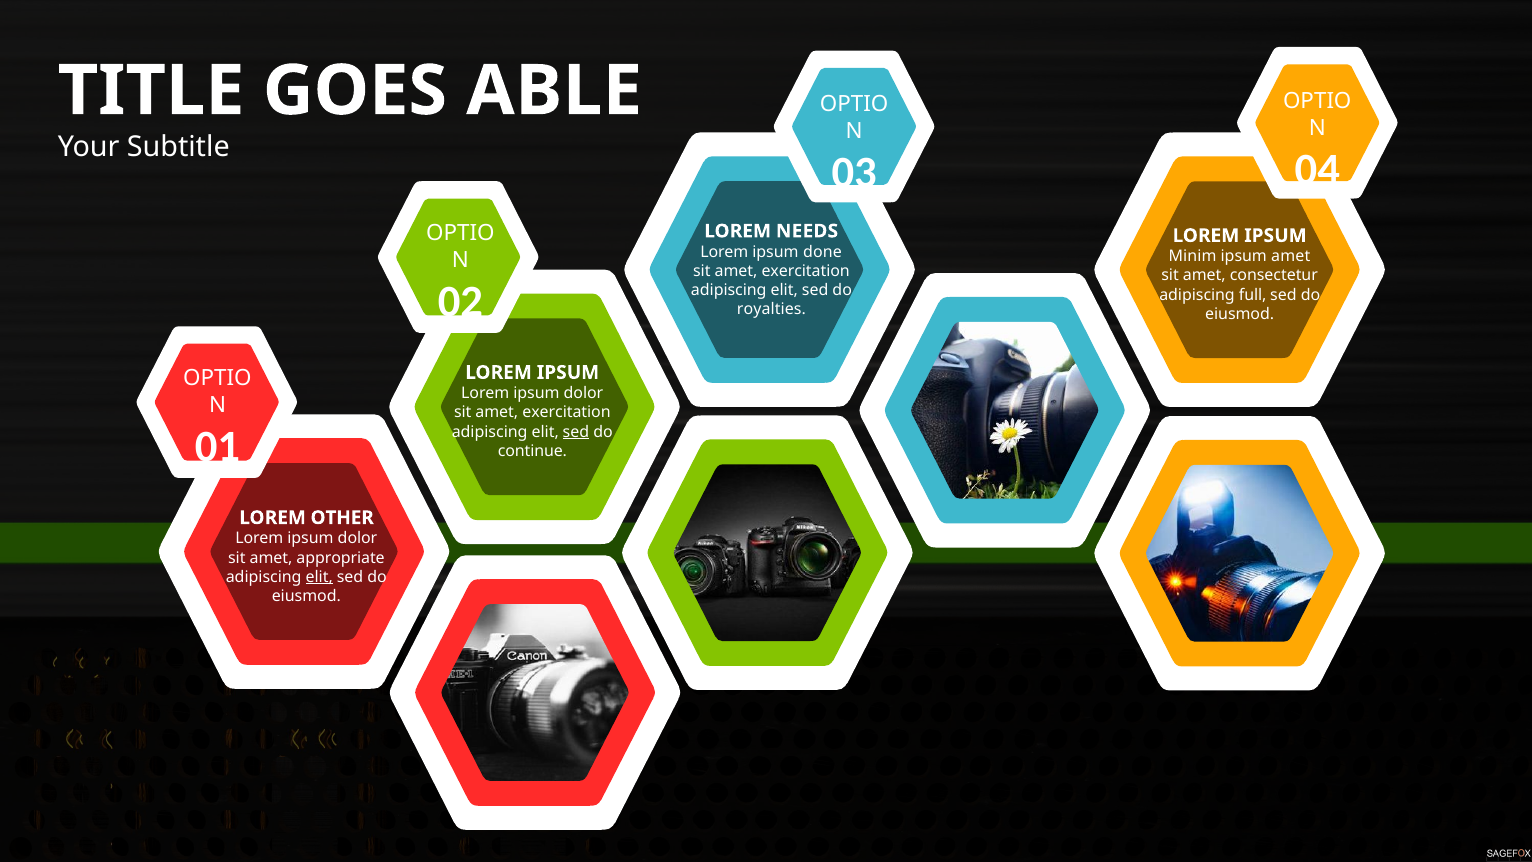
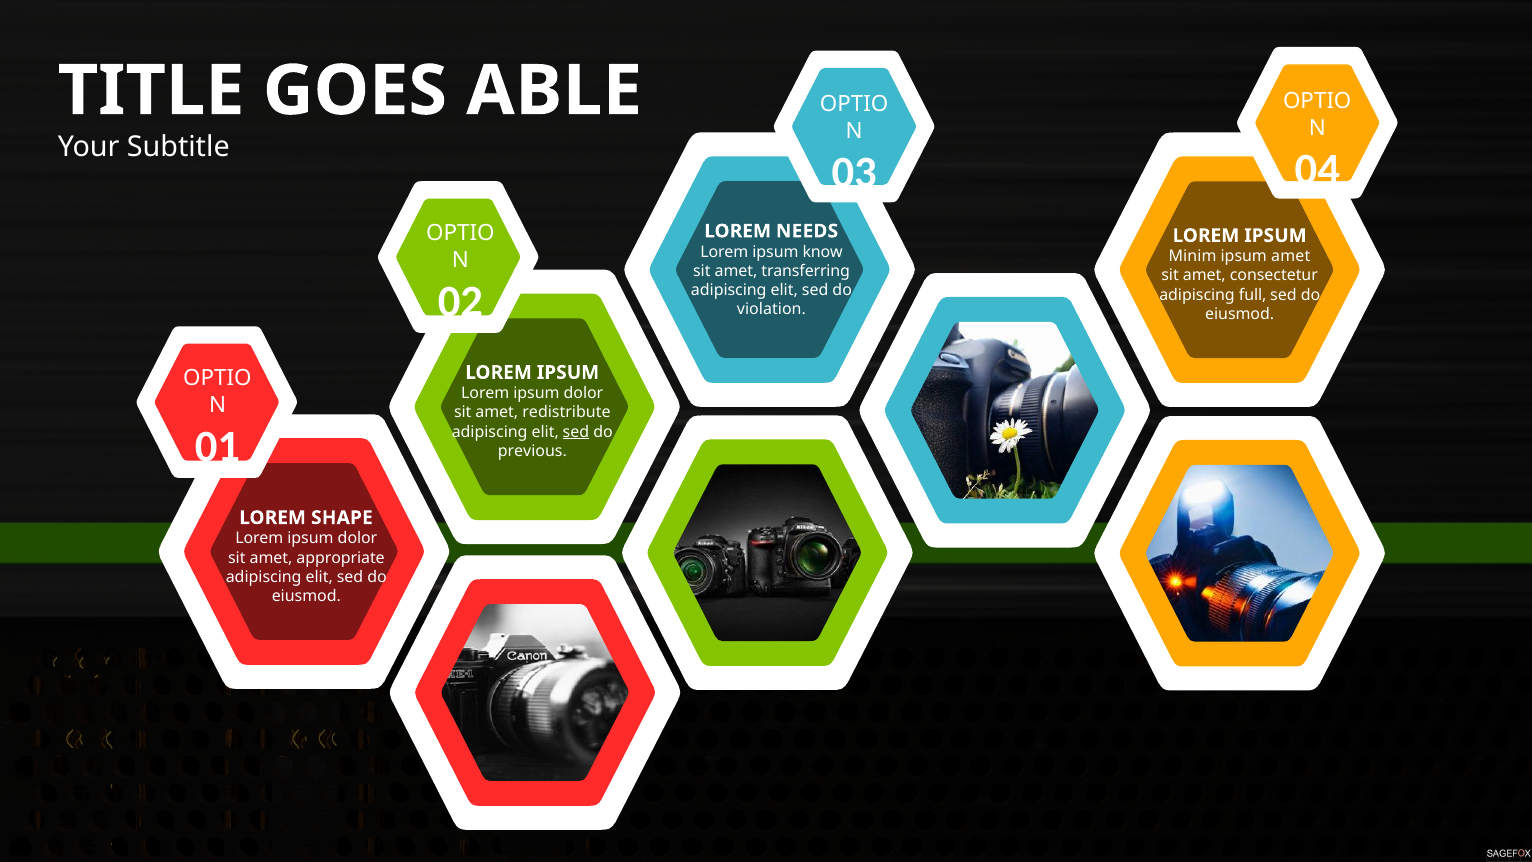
done: done -> know (823, 252)
exercitation: exercitation -> transferring (806, 271)
royalties: royalties -> violation (771, 309)
exercitation: exercitation -> redistribute (566, 412)
continue: continue -> previous (532, 451)
OTHER: OTHER -> SHAPE (342, 518)
elit underline: present -> none (319, 577)
